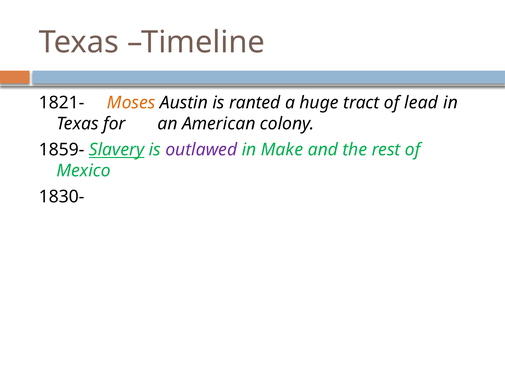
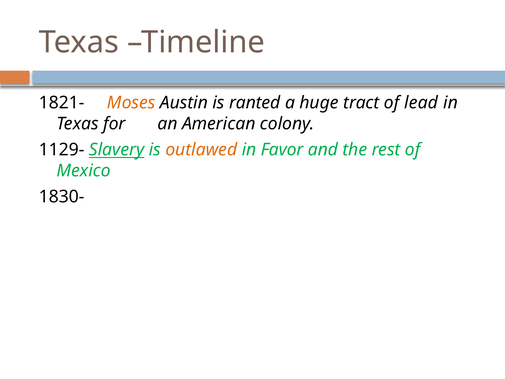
1859-: 1859- -> 1129- (62, 150)
outlawed colour: purple -> orange (201, 150)
Make: Make -> Favor (282, 150)
